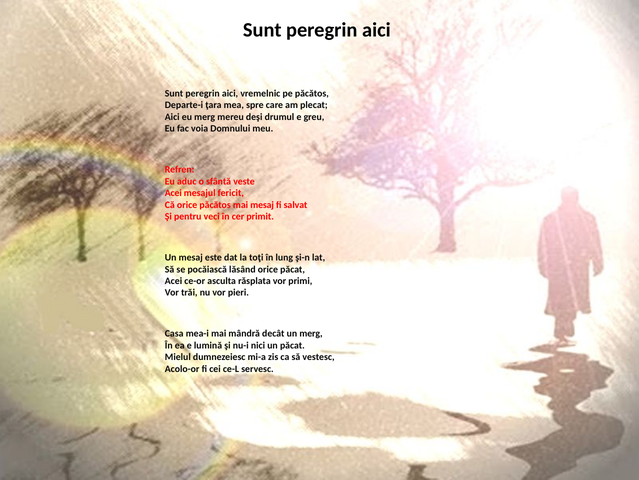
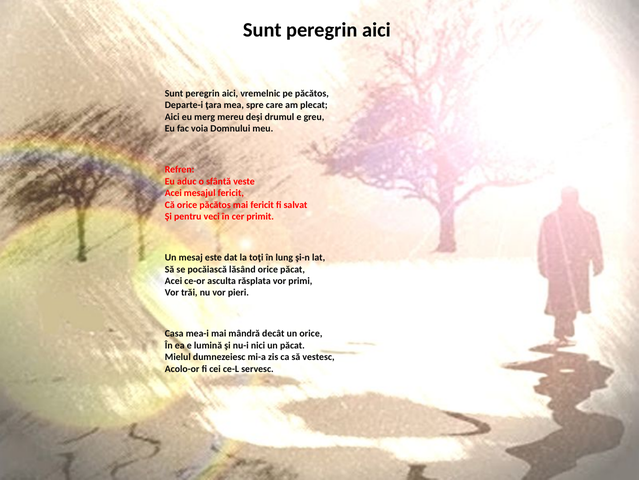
mai mesaj: mesaj -> fericit (262, 205)
un merg: merg -> orice (311, 333)
